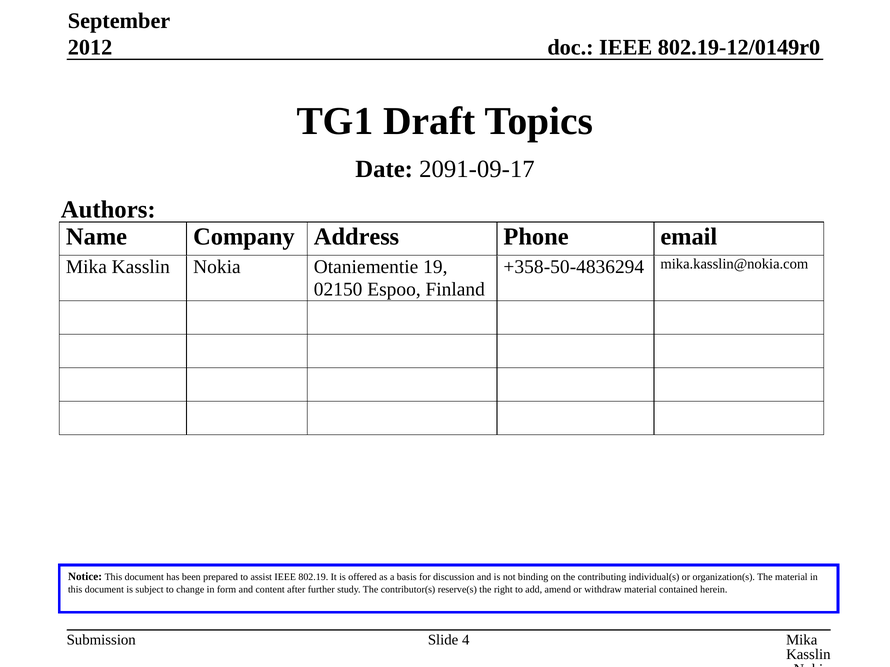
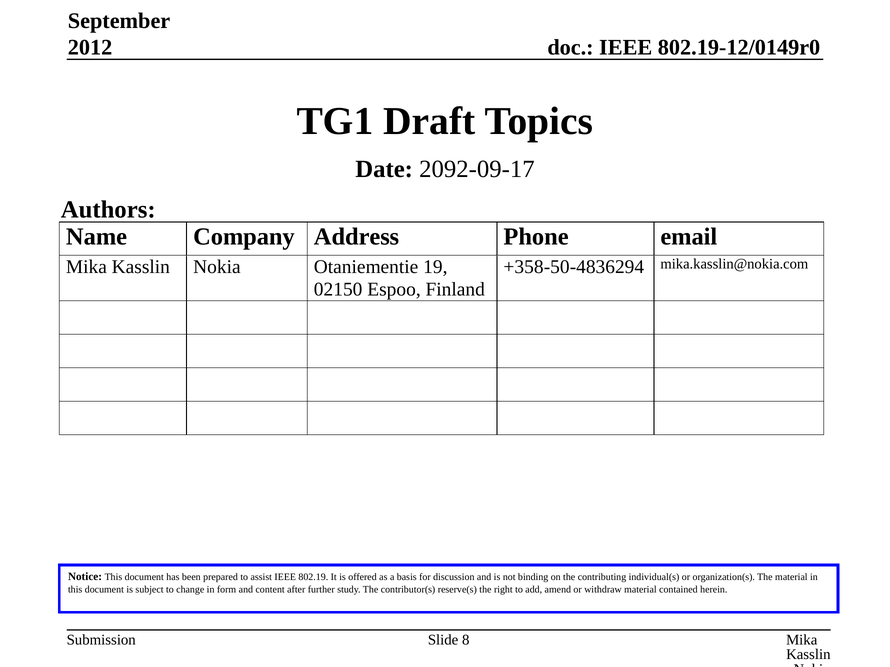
2091-09-17: 2091-09-17 -> 2092-09-17 (477, 169)
4: 4 -> 8 (466, 640)
